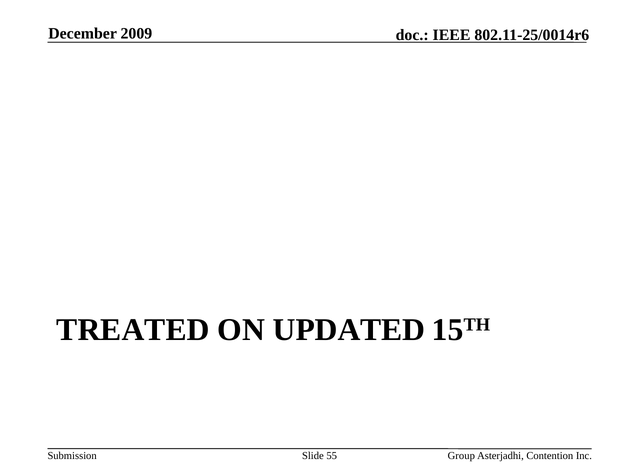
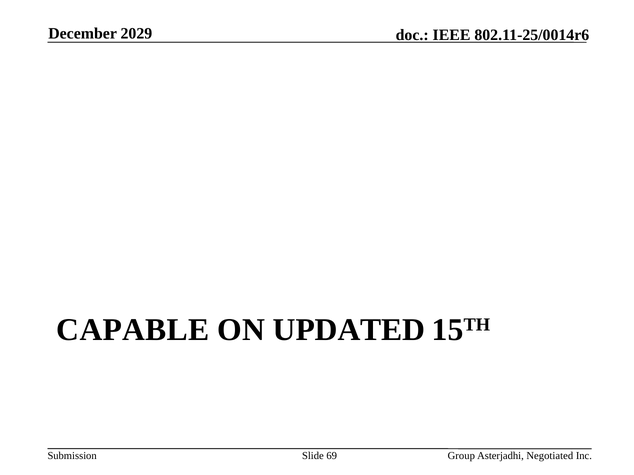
2009: 2009 -> 2029 (136, 34)
TREATED: TREATED -> CAPABLE (133, 330)
55: 55 -> 69 (332, 456)
Contention: Contention -> Negotiated (550, 456)
